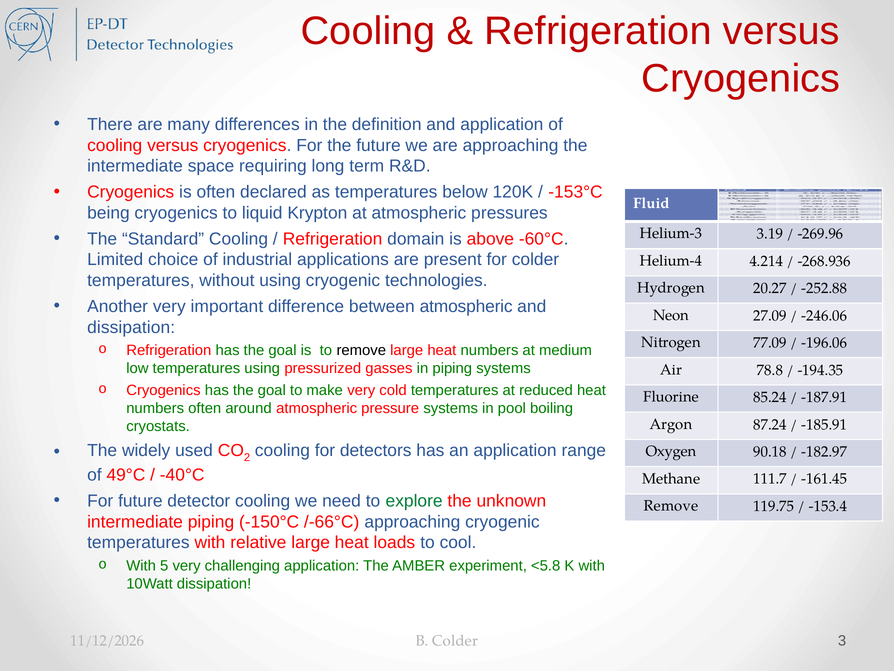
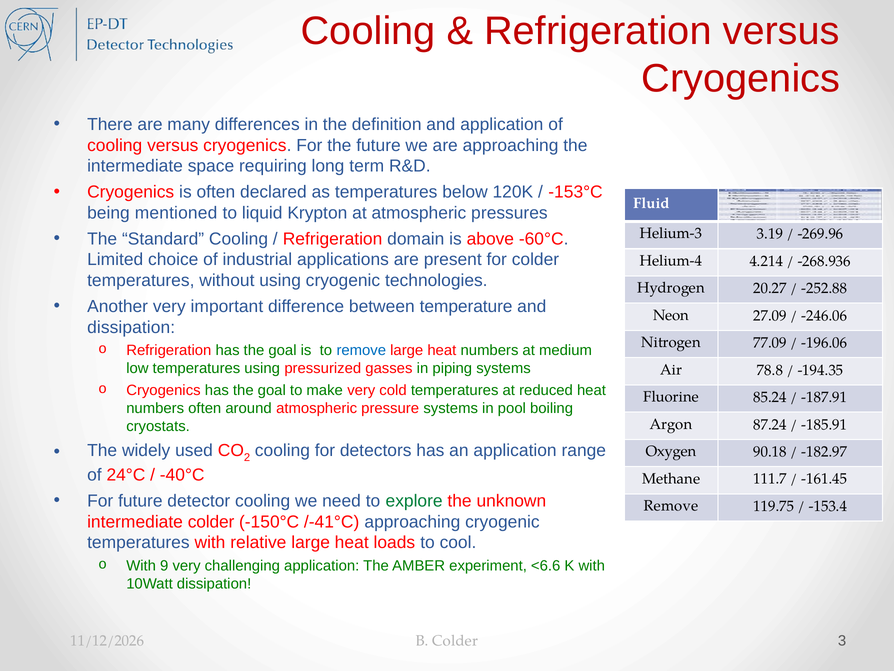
being cryogenics: cryogenics -> mentioned (176, 213)
between atmospheric: atmospheric -> temperature (466, 306)
remove colour: black -> blue (361, 350)
49°C: 49°C -> 24°C (126, 475)
intermediate piping: piping -> colder (211, 521)
/-66°C: /-66°C -> /-41°C (332, 521)
5: 5 -> 9 (164, 565)
<5.8: <5.8 -> <6.6 (546, 565)
